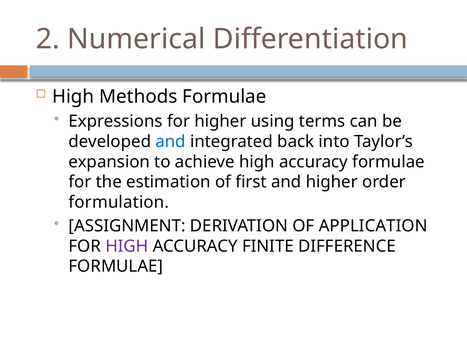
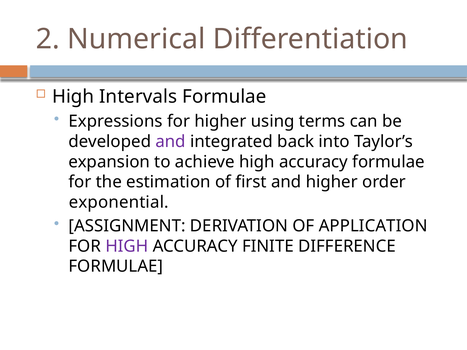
Methods: Methods -> Intervals (138, 97)
and colour: blue -> purple (171, 142)
formulation: formulation -> exponential (119, 202)
